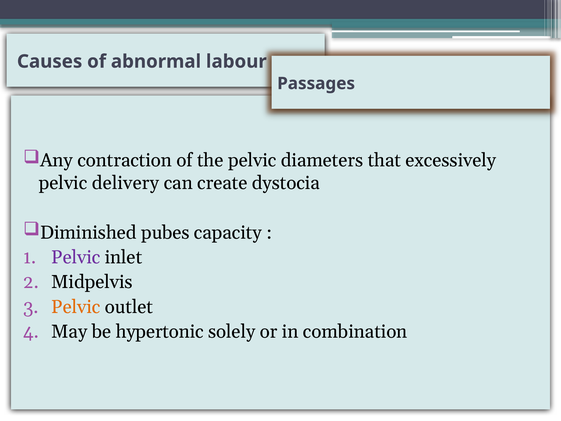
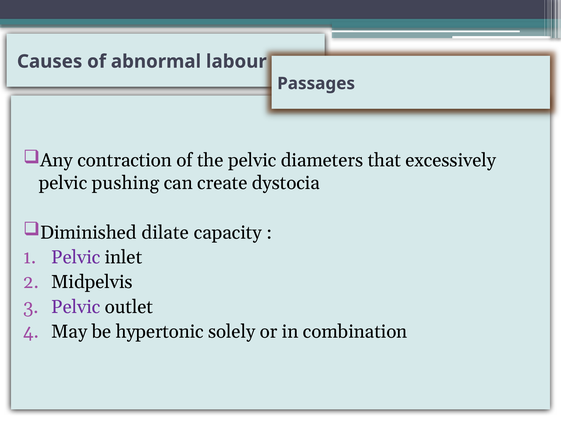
delivery: delivery -> pushing (126, 183)
pubes: pubes -> dilate (165, 232)
Pelvic colour: orange -> purple (76, 307)
